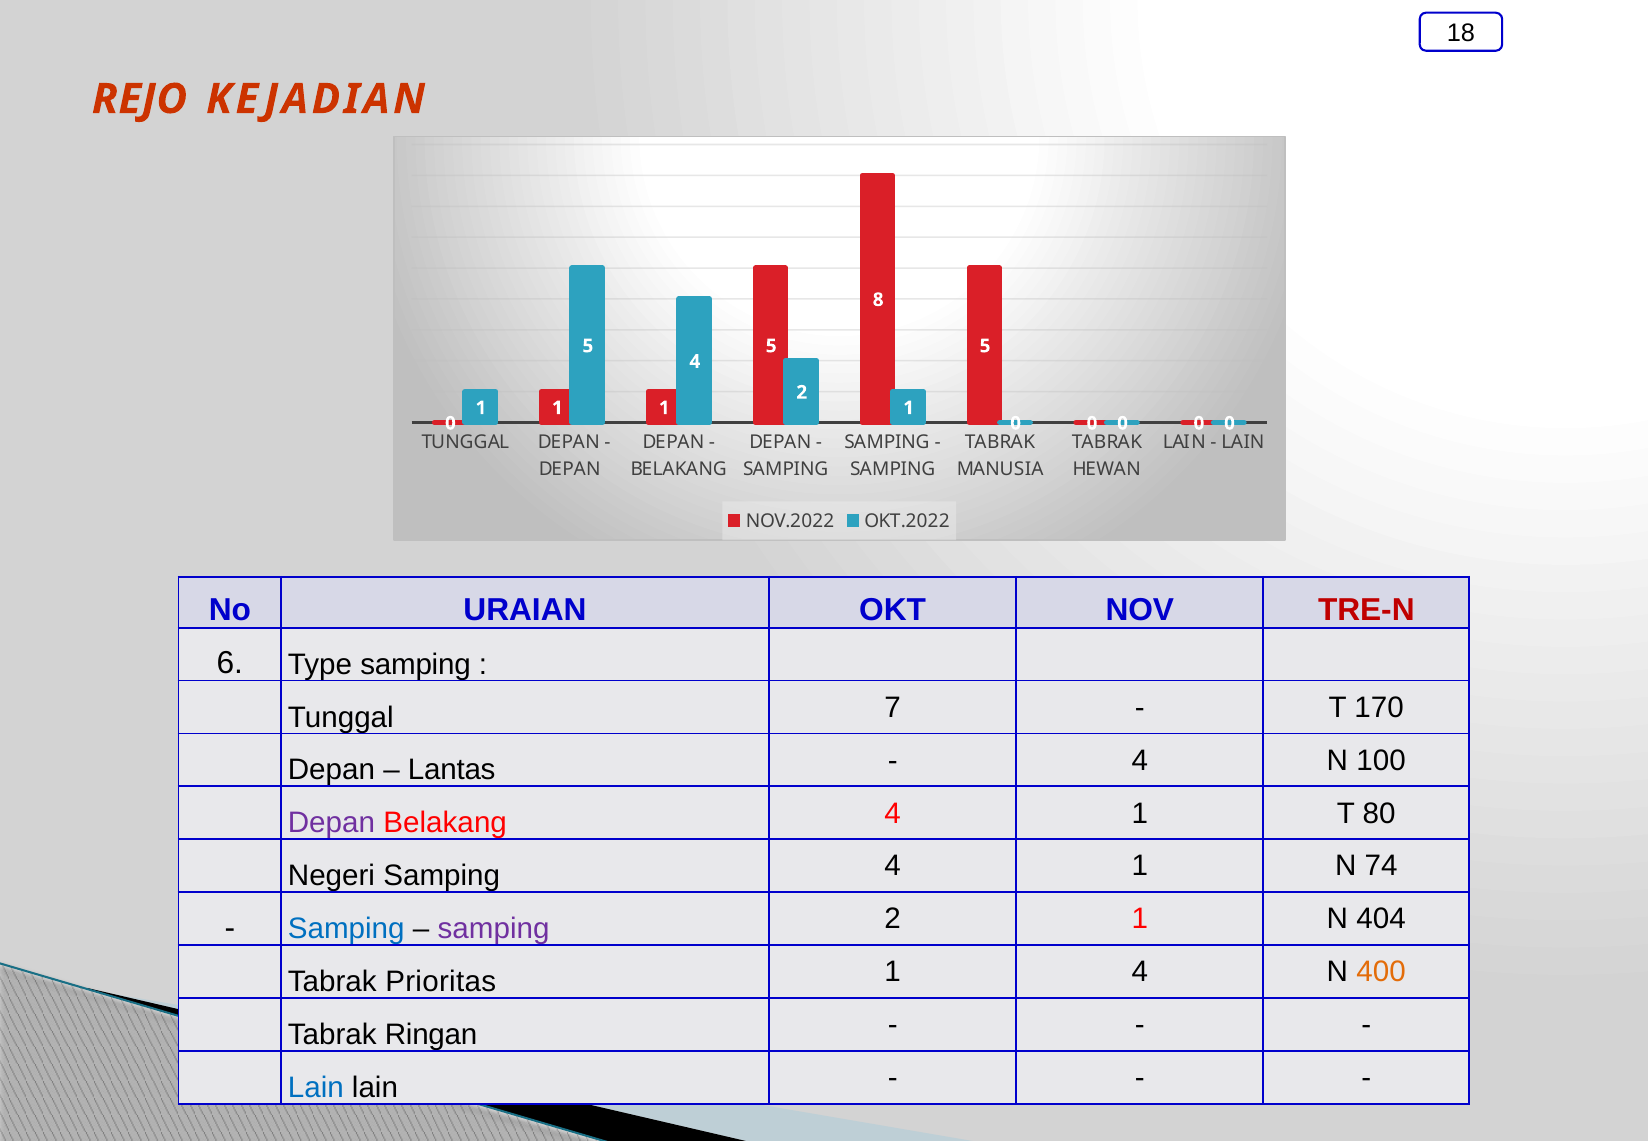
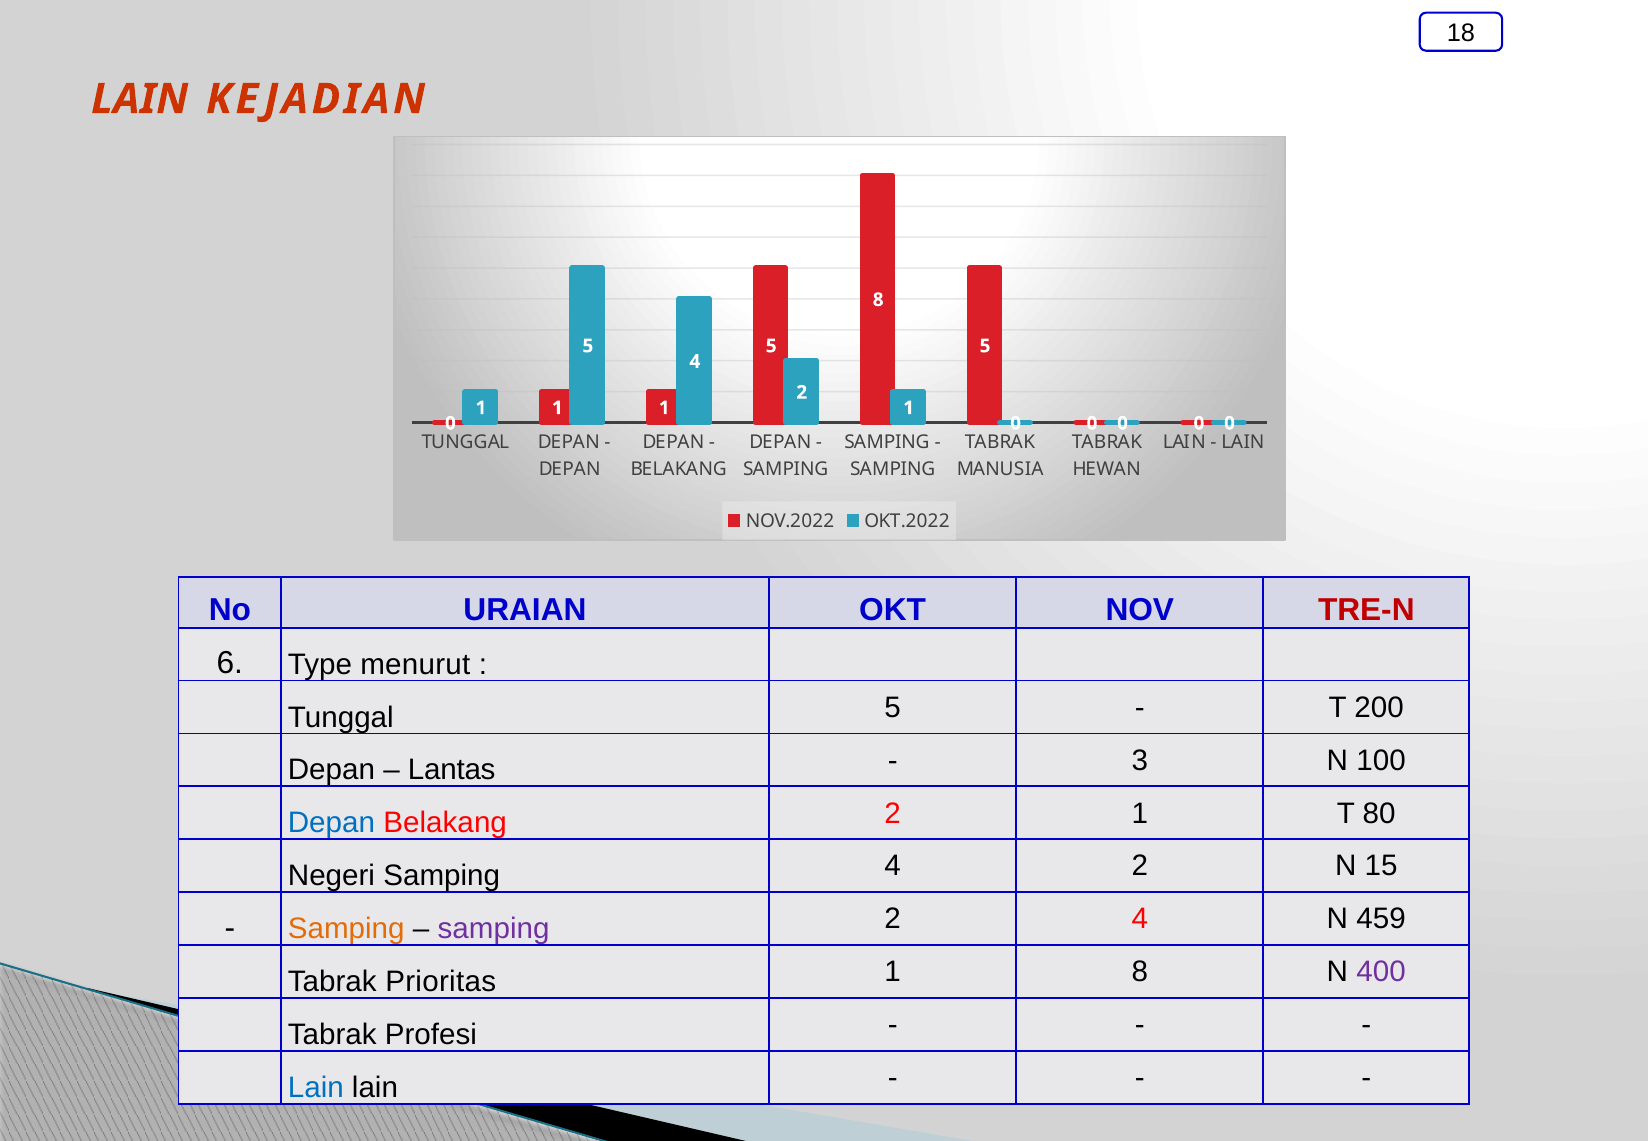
REJO: REJO -> LAIN (140, 99)
Type samping: samping -> menurut (415, 664)
Tunggal 7: 7 -> 5 (893, 707)
170: 170 -> 200 (1379, 707)
4: 4 -> 3 (1140, 760)
Depan colour: purple -> blue (331, 823)
Belakang 4: 4 -> 2 (893, 813)
Samping 4 1: 1 -> 2 (1140, 866)
74: 74 -> 15 (1381, 866)
Samping colour: blue -> orange (346, 929)
1: 1 -> 4 (1140, 919)
404: 404 -> 459 (1381, 919)
1 4: 4 -> 8 (1140, 972)
400 colour: orange -> purple (1381, 972)
Ringan: Ringan -> Profesi (431, 1034)
